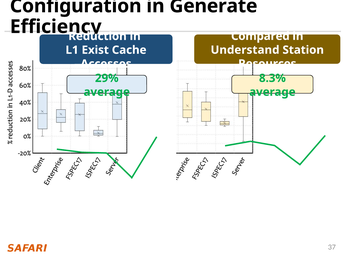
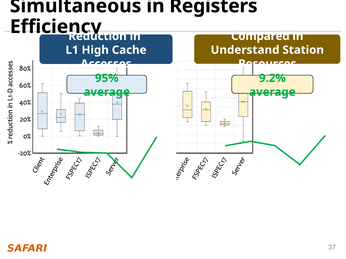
Configuration: Configuration -> Simultaneous (76, 6)
Generate: Generate -> Registers (213, 6)
Exist: Exist -> High (95, 50)
29%: 29% -> 95% (107, 78)
8.3%: 8.3% -> 9.2% (272, 78)
